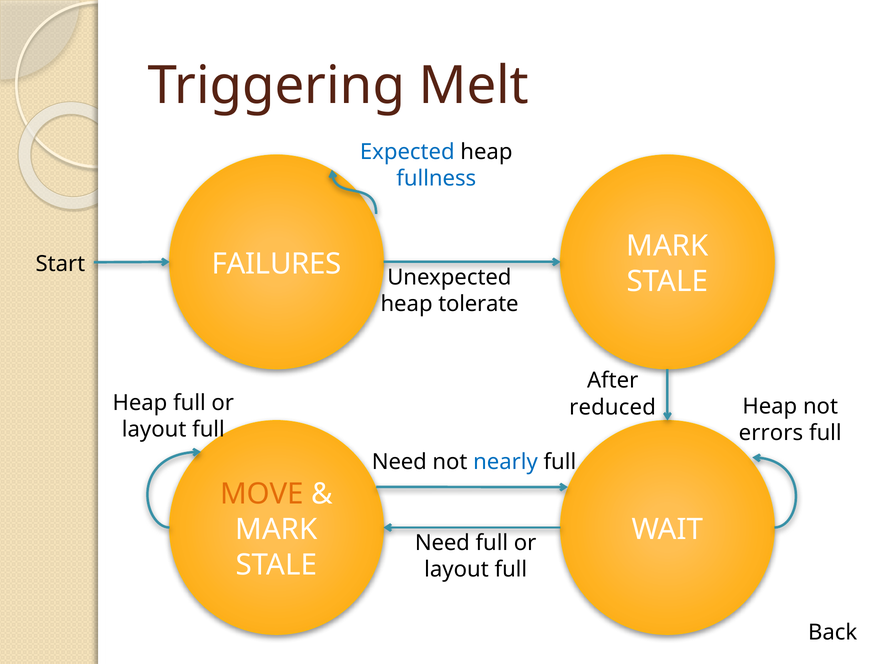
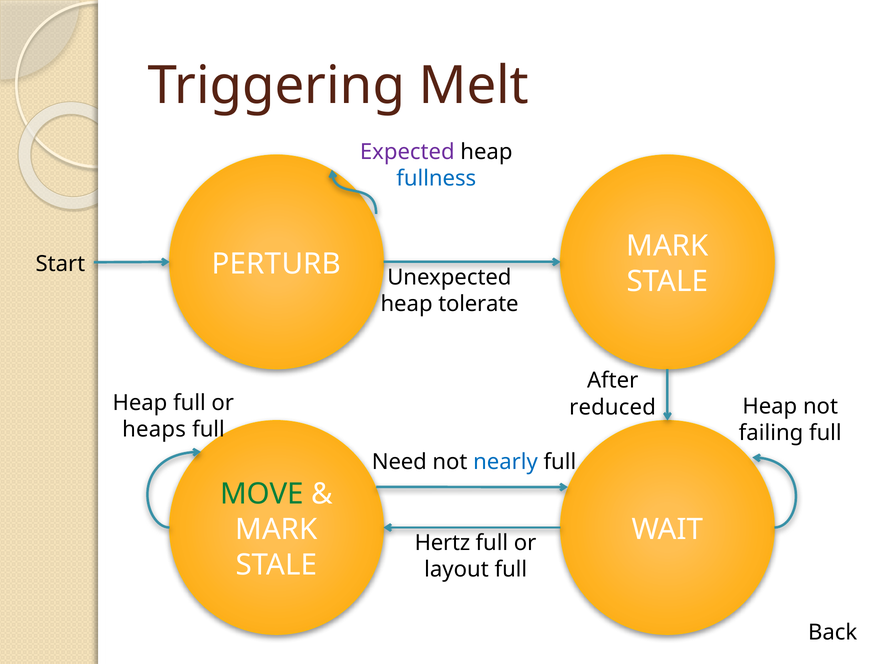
Expected colour: blue -> purple (407, 152)
FAILURES: FAILURES -> PERTURB (276, 264)
layout: layout -> heaps (154, 429)
errors: errors -> failing (771, 433)
MOVE colour: orange -> green (262, 494)
Need: Need -> Hertz (442, 543)
